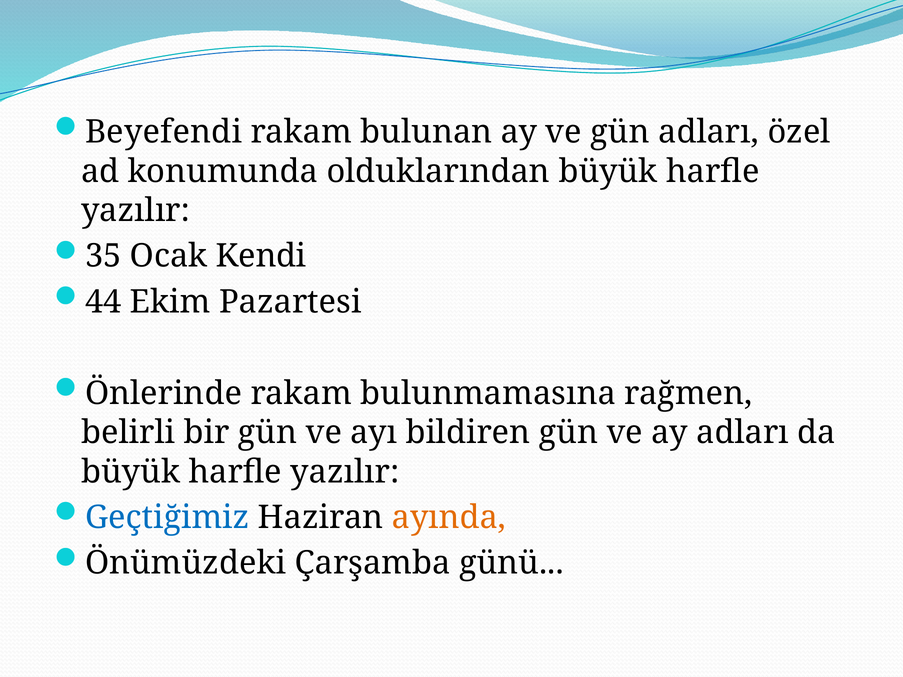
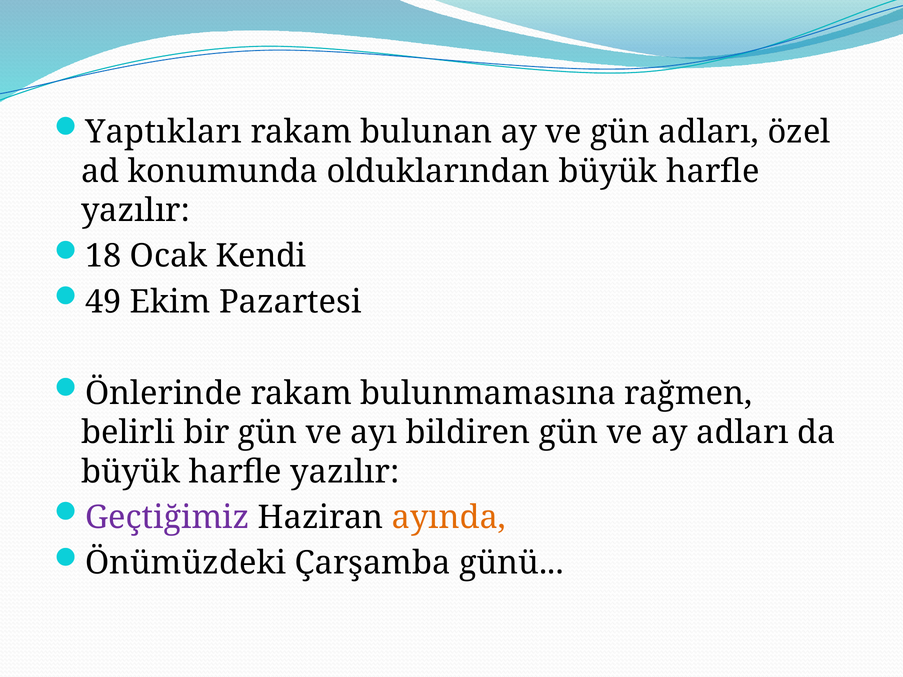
Beyefendi: Beyefendi -> Yaptıkları (163, 132)
35: 35 -> 18 (103, 256)
44: 44 -> 49 (103, 302)
Geçtiğimiz colour: blue -> purple (167, 518)
